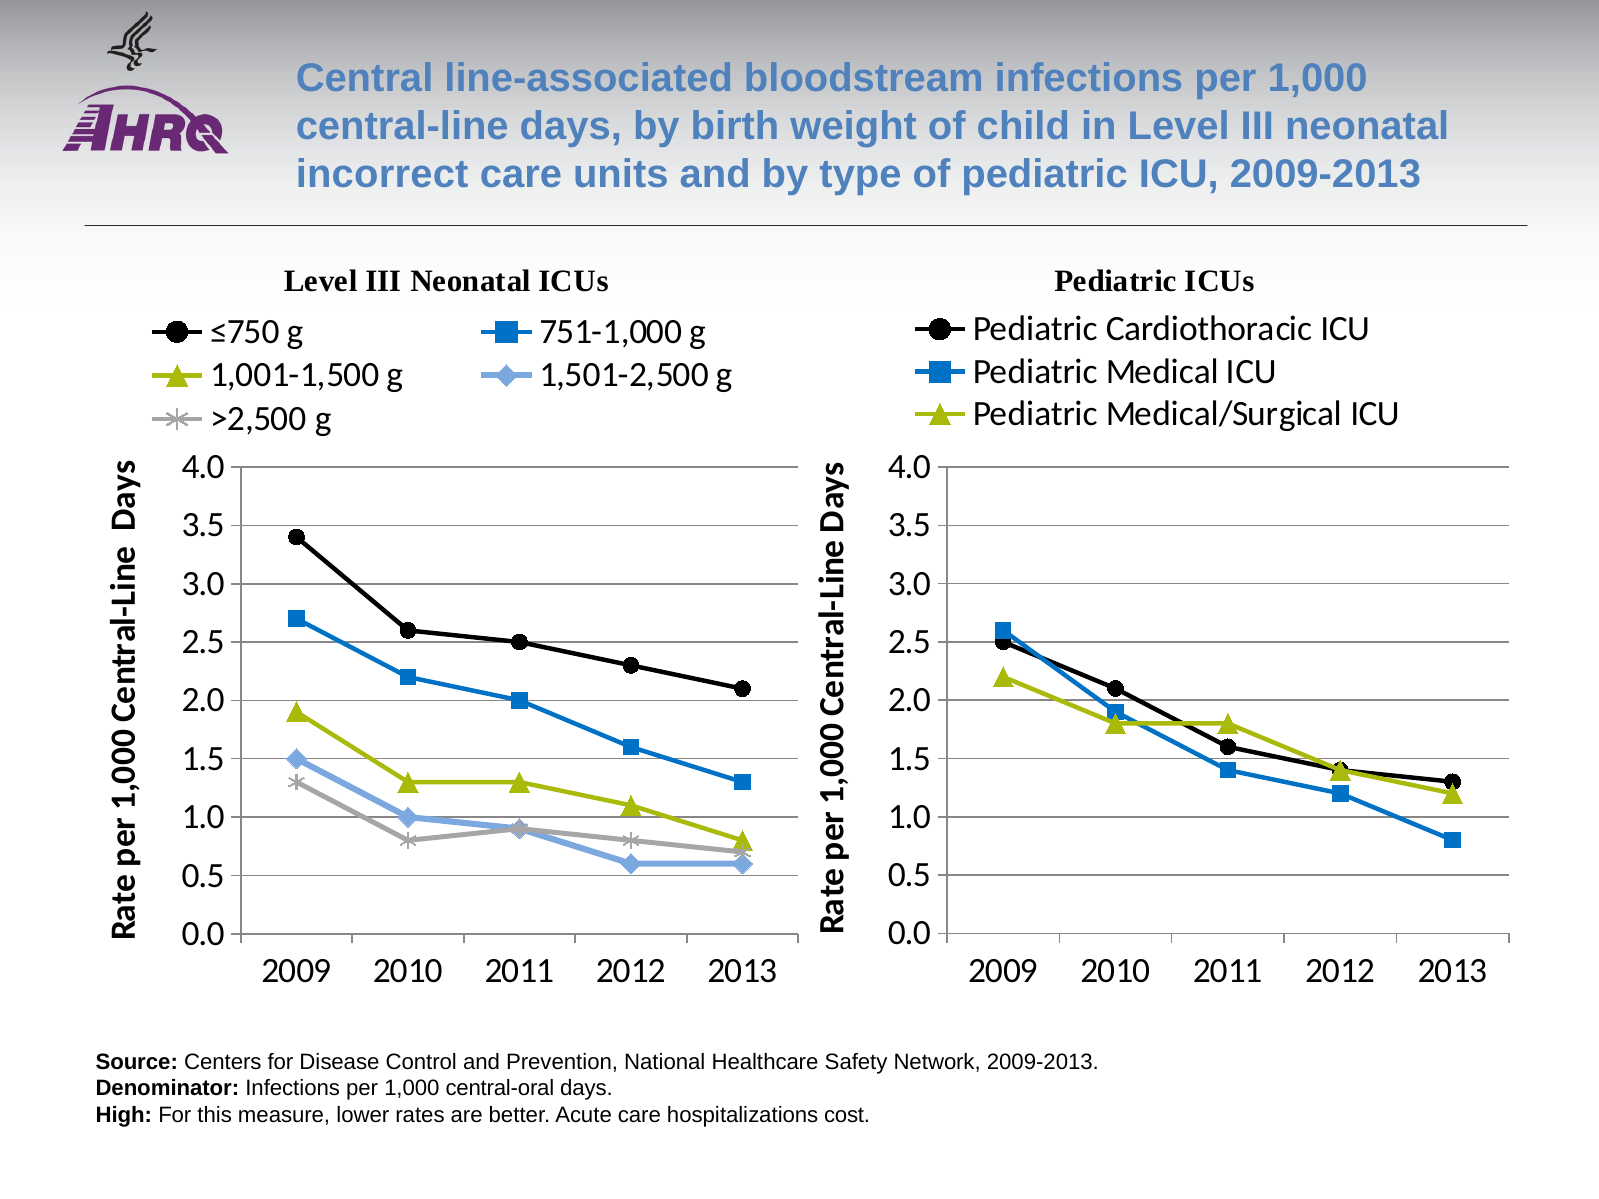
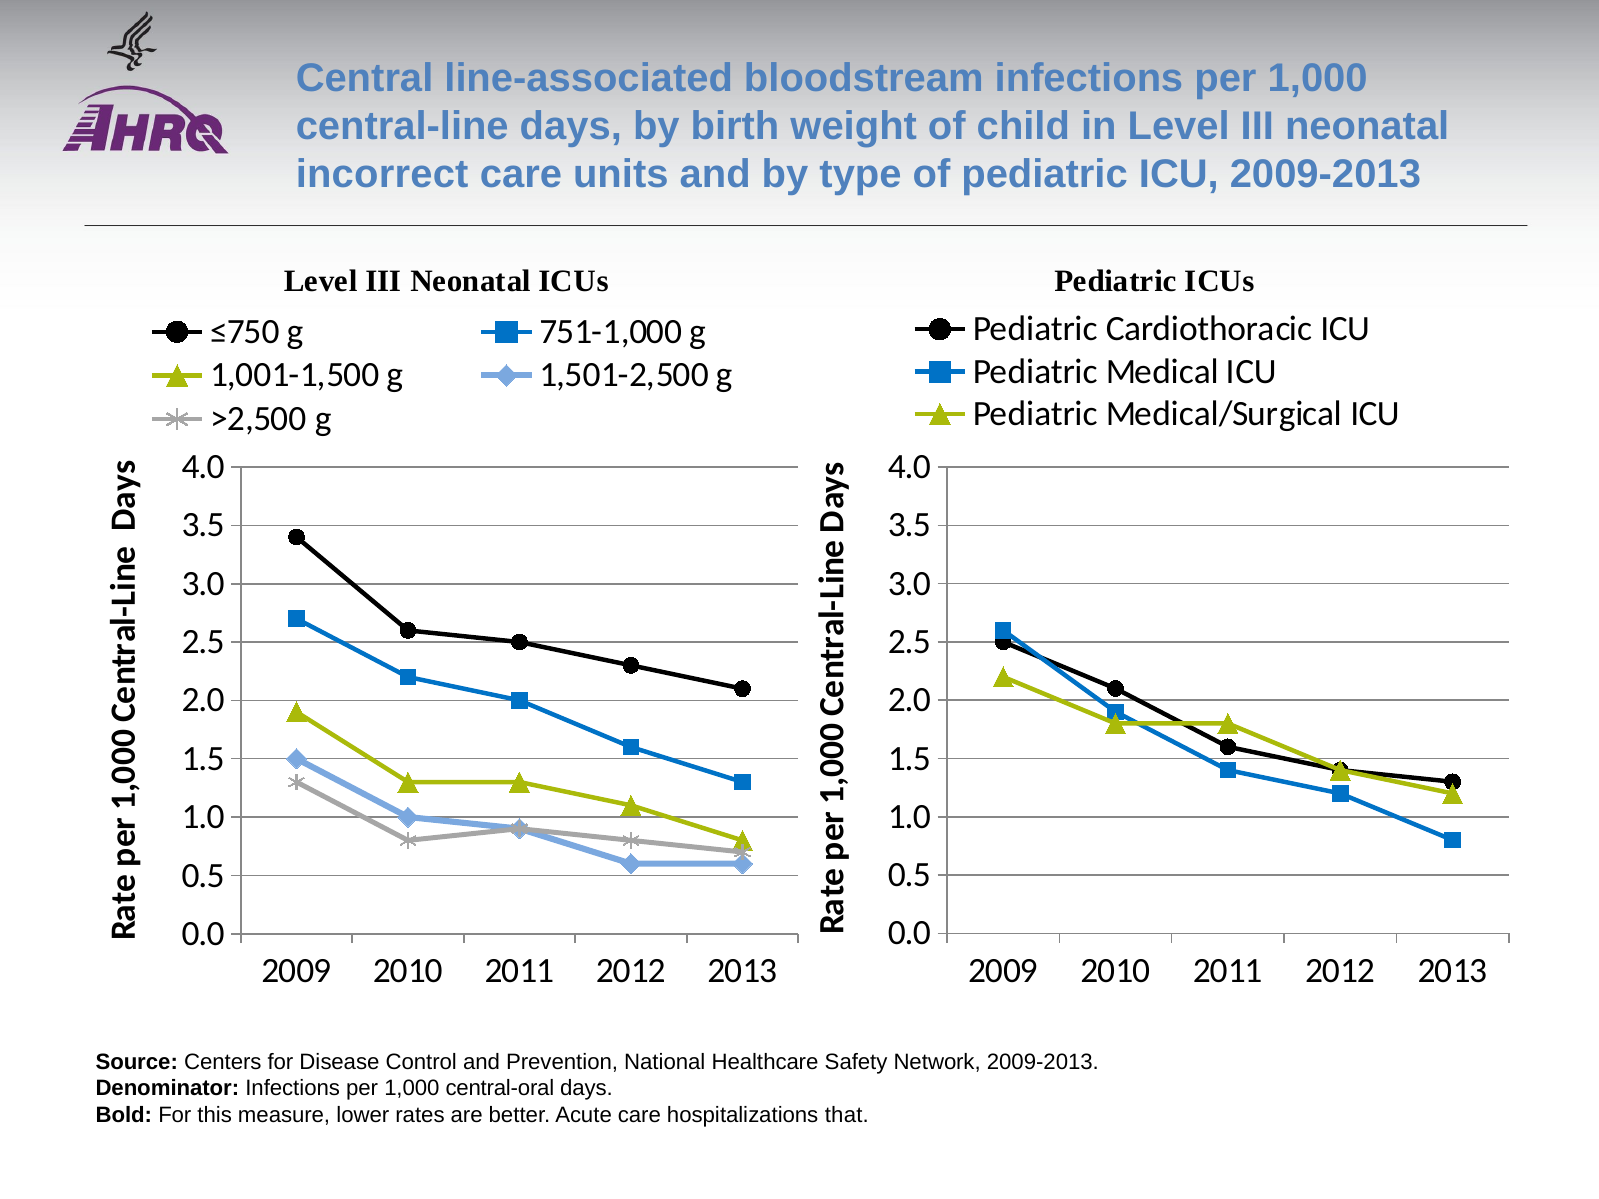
High: High -> Bold (124, 1115)
cost: cost -> that (847, 1115)
